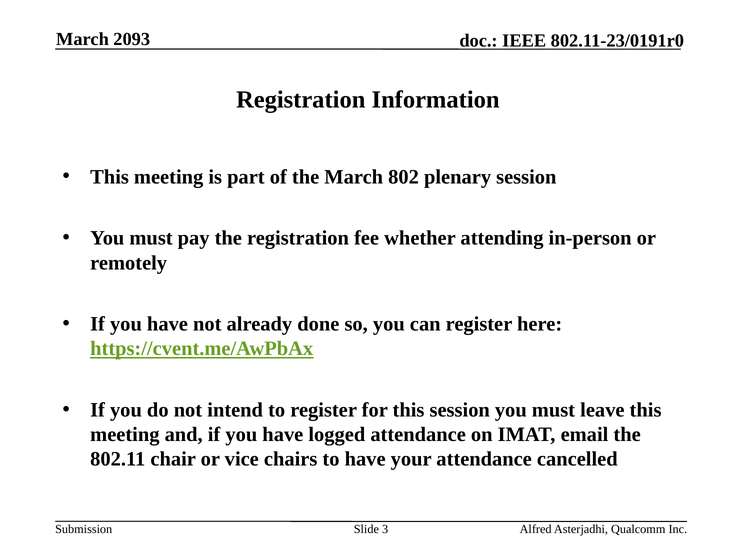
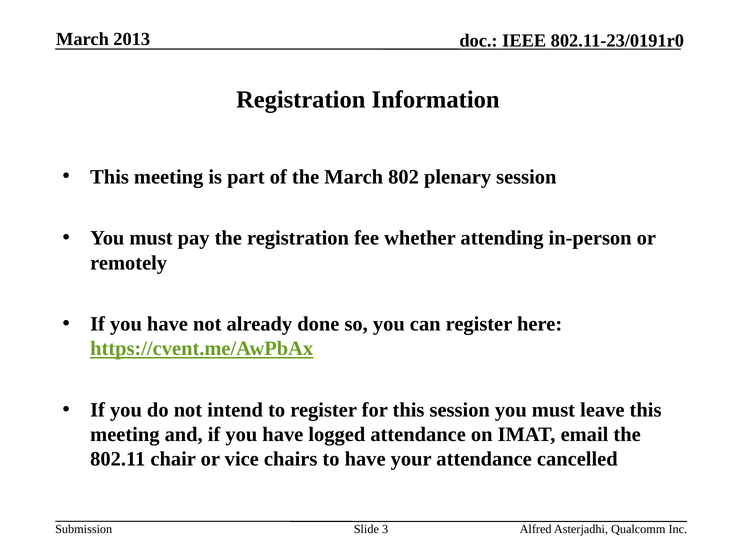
2093: 2093 -> 2013 (132, 39)
